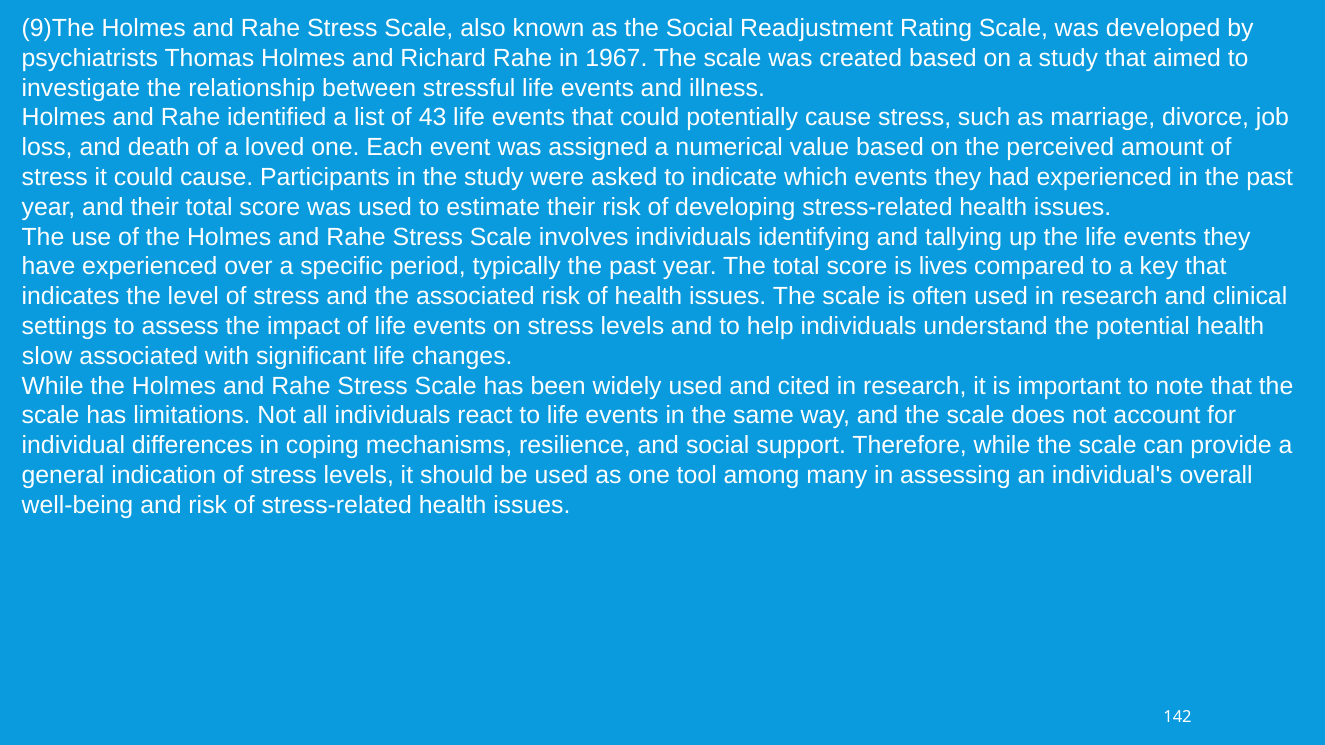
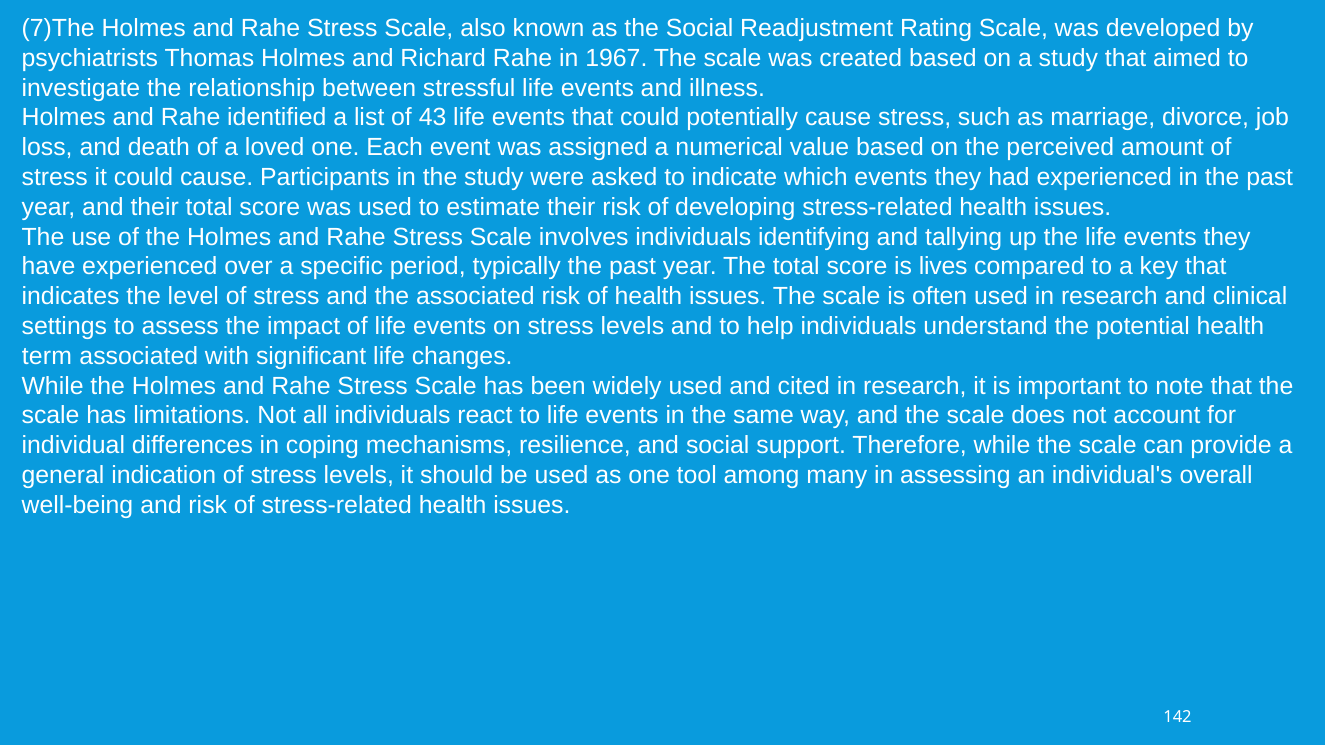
9)The: 9)The -> 7)The (58, 28)
slow: slow -> term (47, 356)
